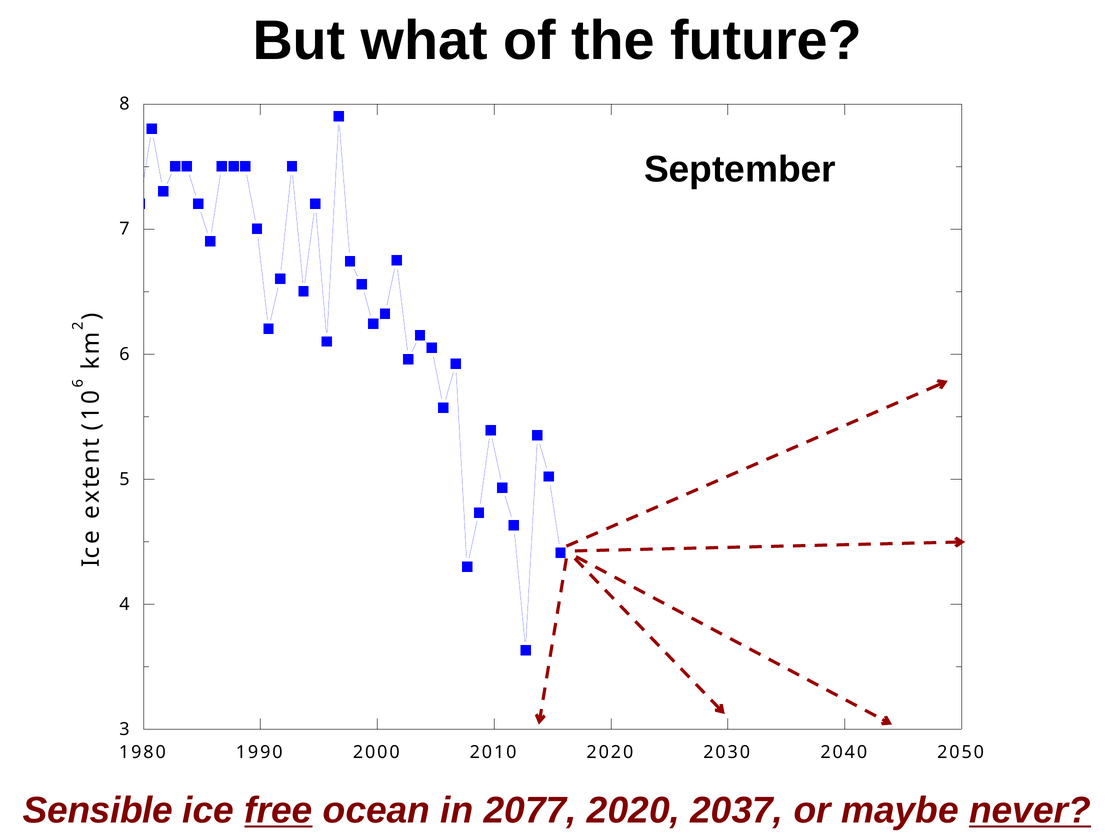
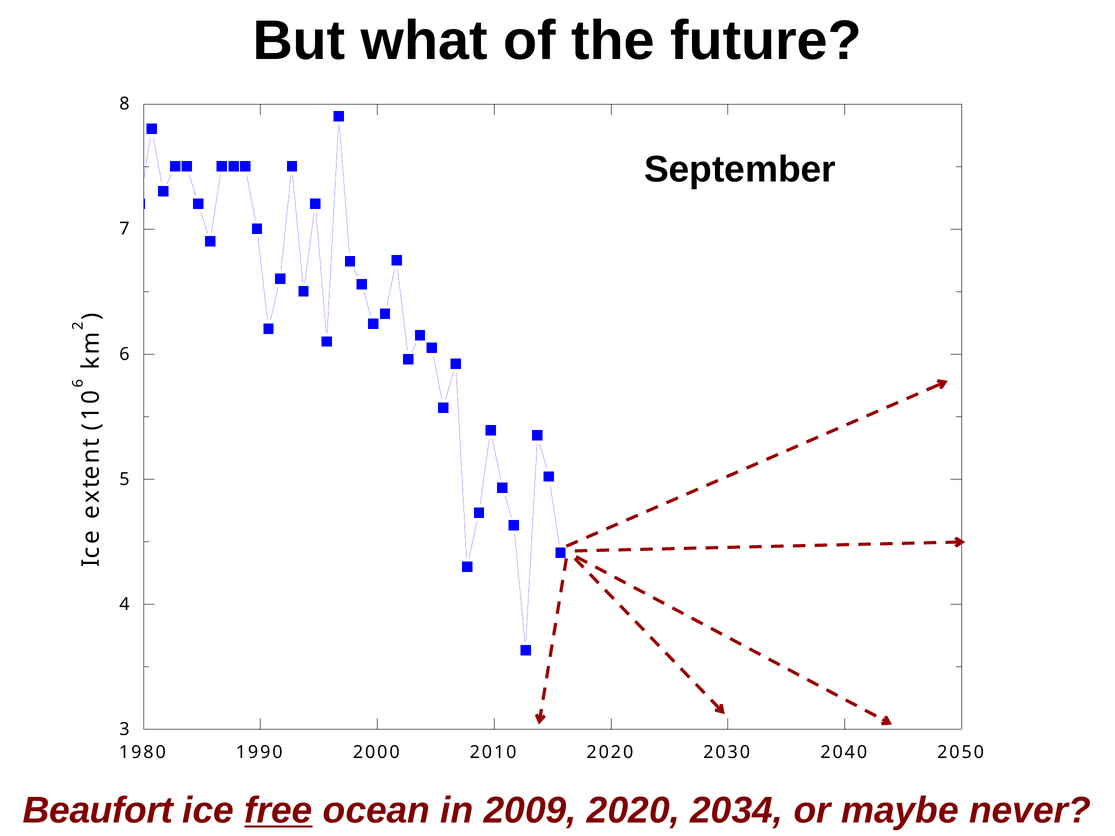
Sensible: Sensible -> Beaufort (98, 811)
2077: 2077 -> 2009 (530, 811)
2037: 2037 -> 2034 (737, 811)
never underline: present -> none (1030, 811)
